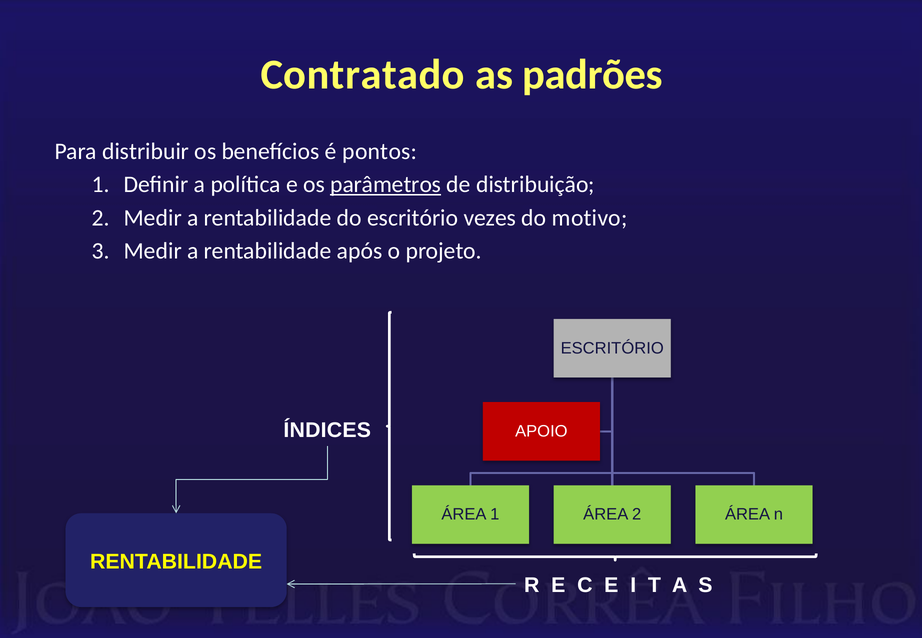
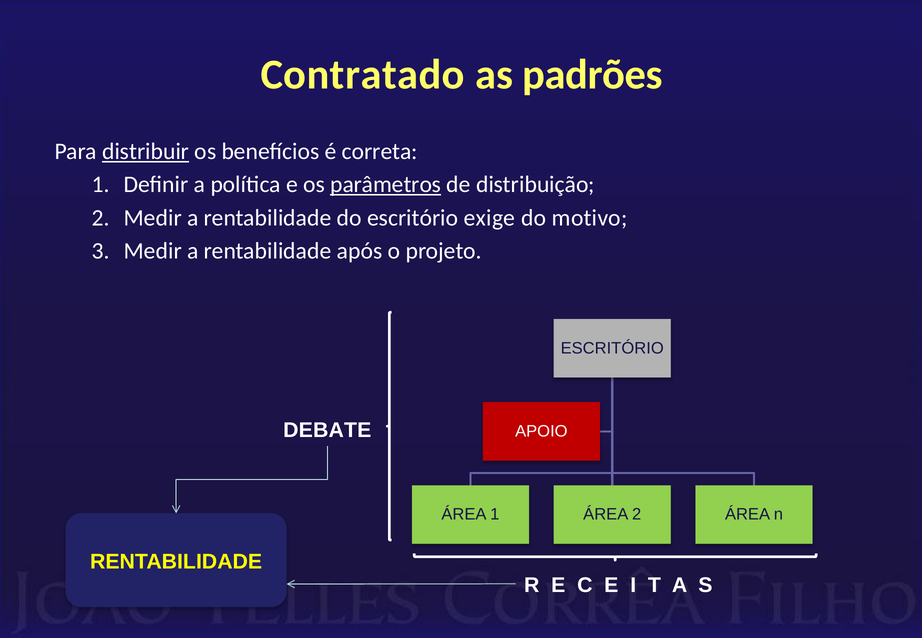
distribuir underline: none -> present (146, 152)
pontos: pontos -> correta (380, 152)
vezes: vezes -> exige (490, 218)
ÍNDICES: ÍNDICES -> DEBATE (327, 431)
